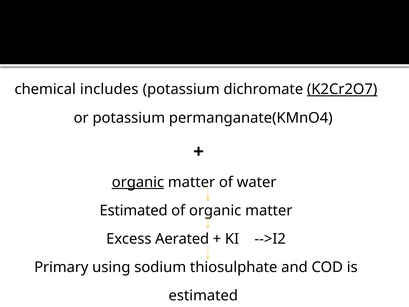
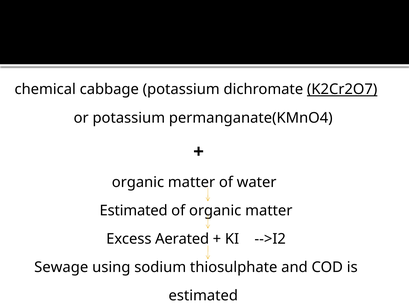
includes: includes -> cabbage (109, 89)
organic underline: present -> none (138, 182)
Primary: Primary -> Sewage (61, 267)
